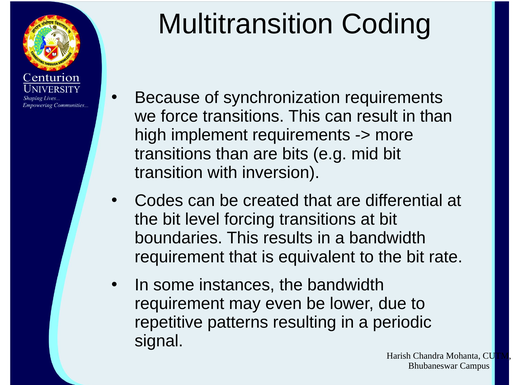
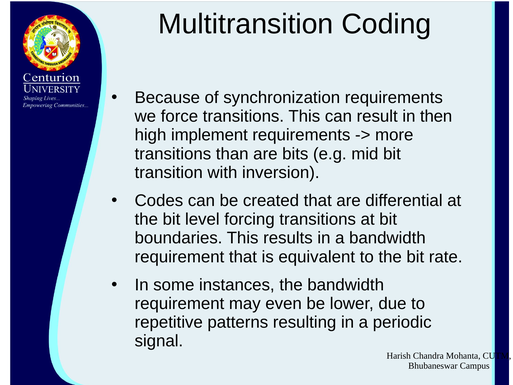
in than: than -> then (436, 116)
